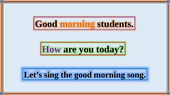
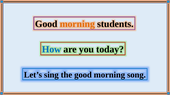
How colour: purple -> blue (52, 50)
